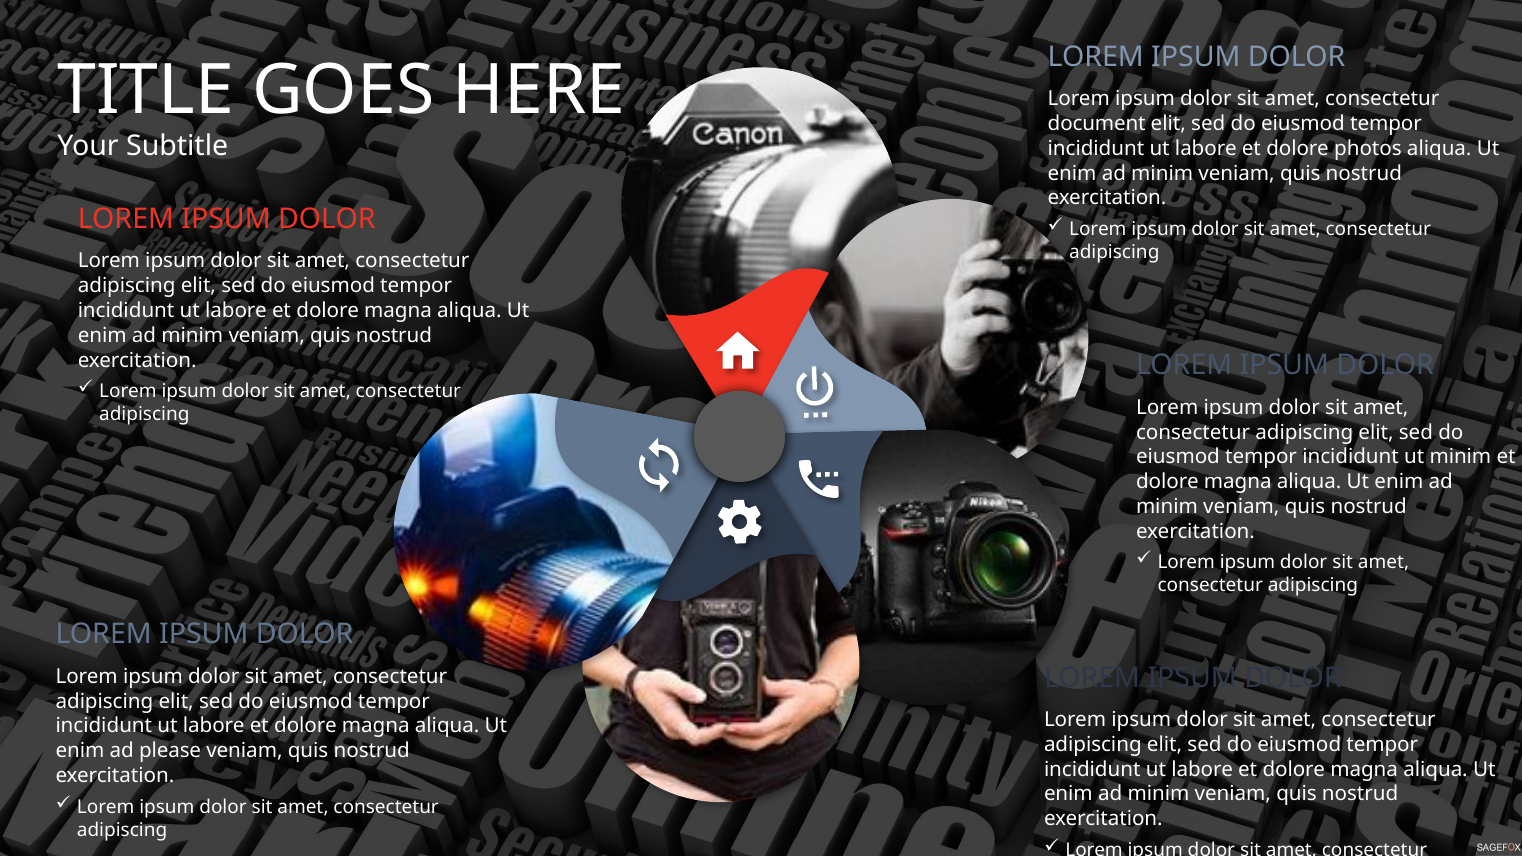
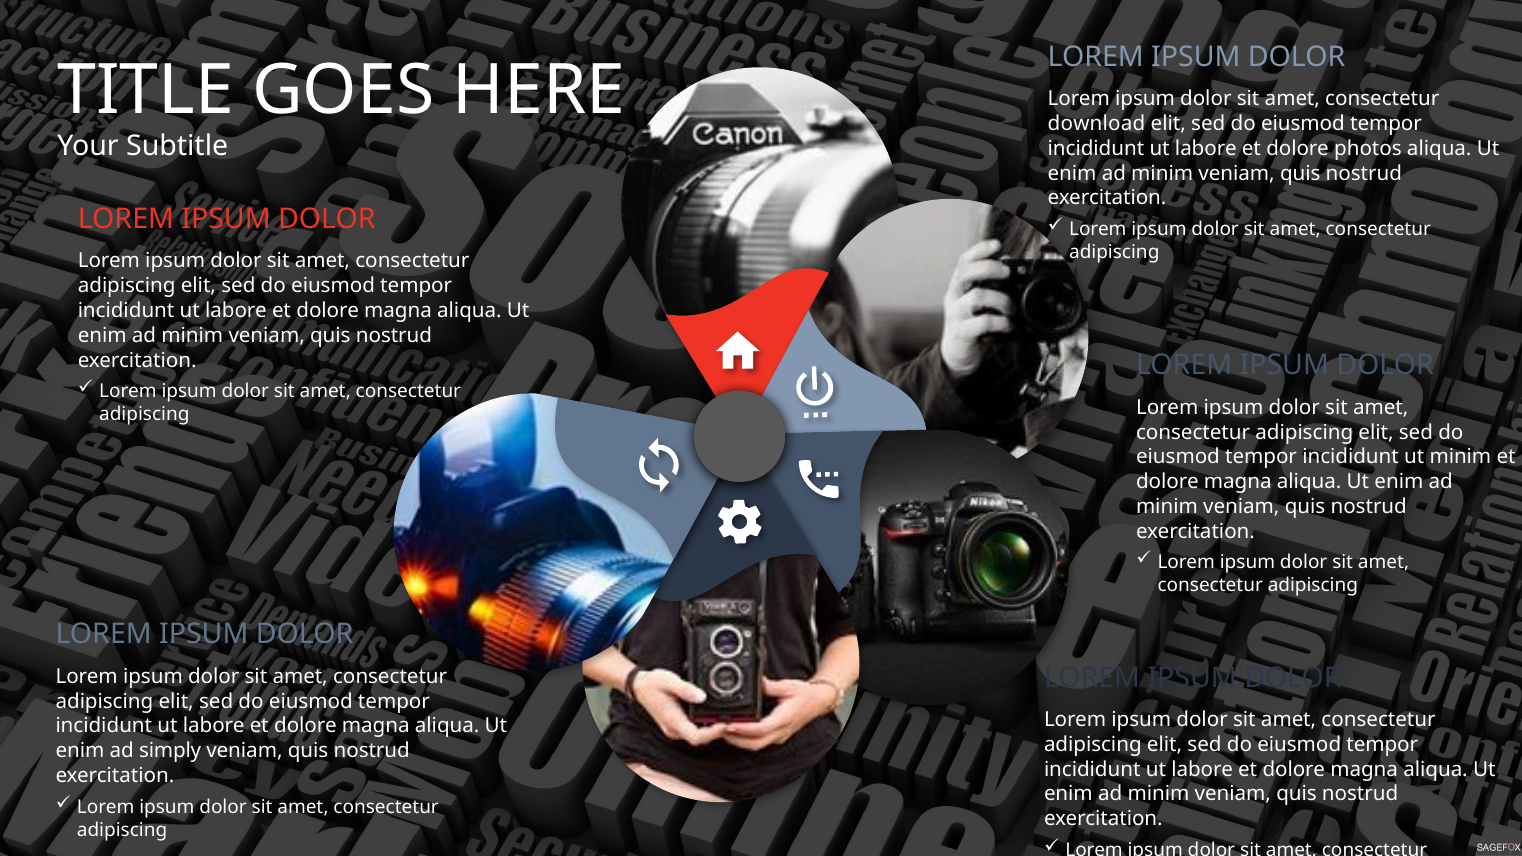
document: document -> download (1097, 124)
please: please -> simply (170, 751)
